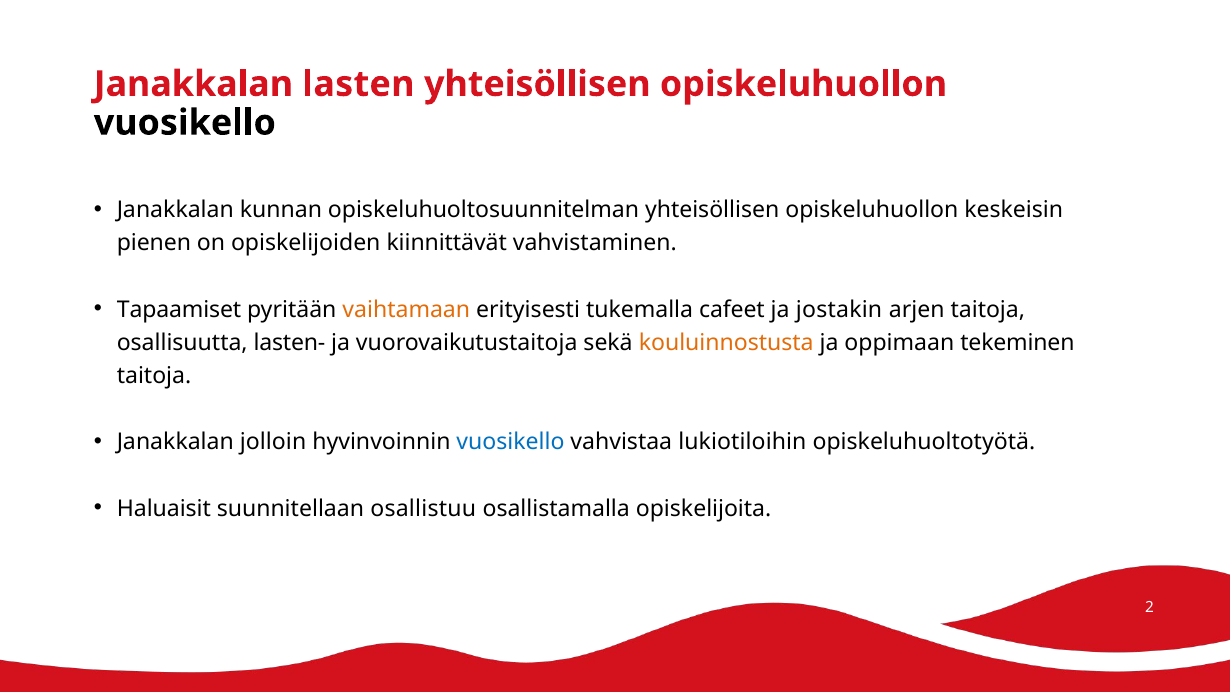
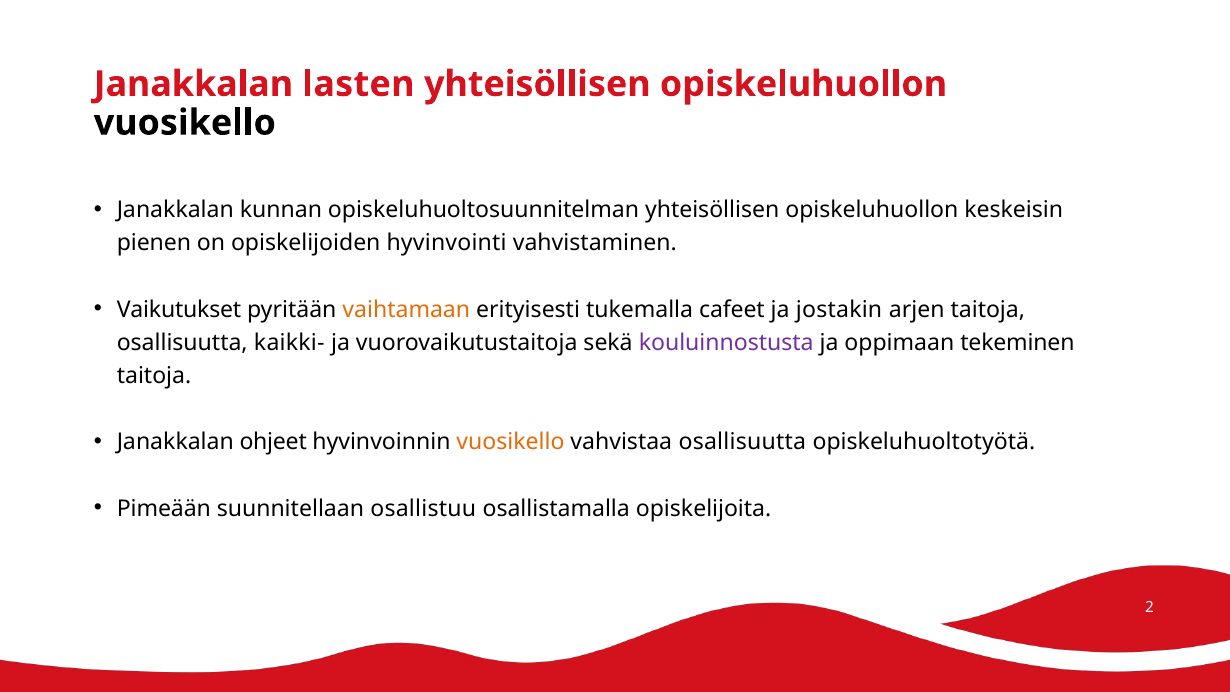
kiinnittävät: kiinnittävät -> hyvinvointi (447, 243)
Tapaamiset: Tapaamiset -> Vaikutukset (179, 309)
lasten-: lasten- -> kaikki- (289, 343)
kouluinnostusta colour: orange -> purple (726, 343)
jolloin: jolloin -> ohjeet (273, 442)
vuosikello colour: blue -> orange (510, 442)
vahvistaa lukiotiloihin: lukiotiloihin -> osallisuutta (742, 442)
Haluaisit: Haluaisit -> Pimeään (164, 509)
